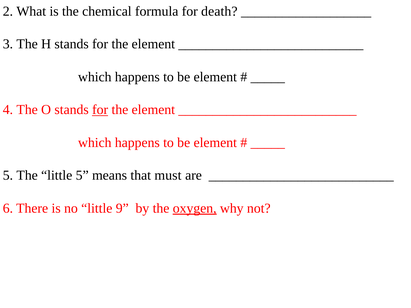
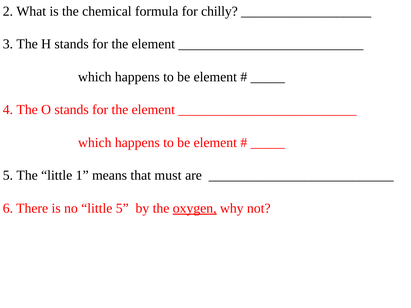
death: death -> chilly (219, 11)
for underline: present -> none (100, 110)
little 5: 5 -> 1 (82, 176)
little 9: 9 -> 5 (122, 208)
